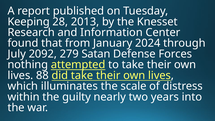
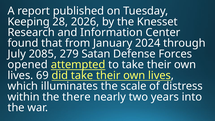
2013: 2013 -> 2026 (85, 22)
2092: 2092 -> 2085 (43, 54)
nothing: nothing -> opened (28, 65)
88: 88 -> 69 (42, 75)
guilty: guilty -> there (76, 97)
